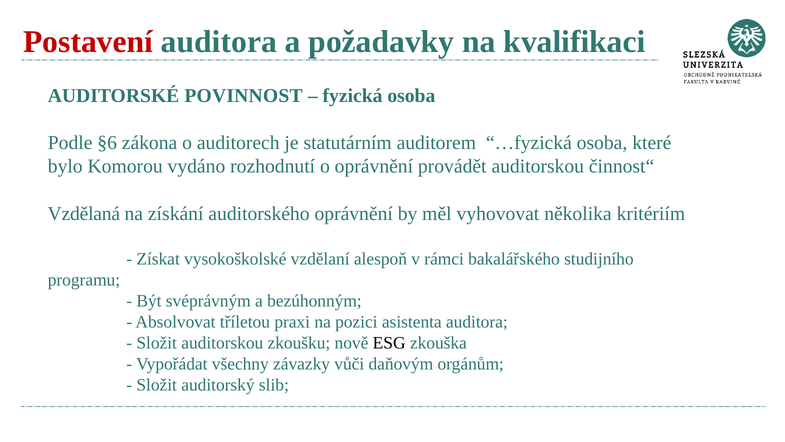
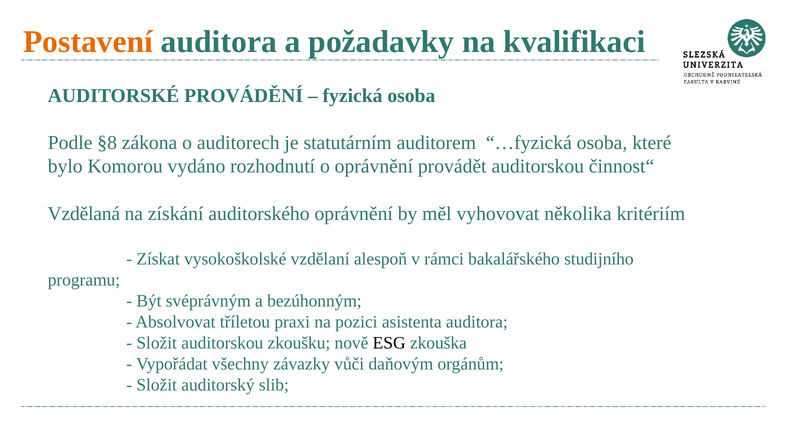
Postavení colour: red -> orange (88, 42)
POVINNOST: POVINNOST -> PROVÁDĚNÍ (244, 96)
§6: §6 -> §8 (107, 143)
